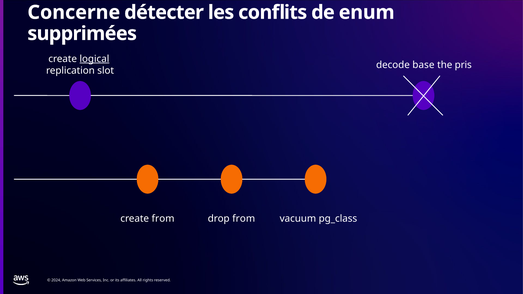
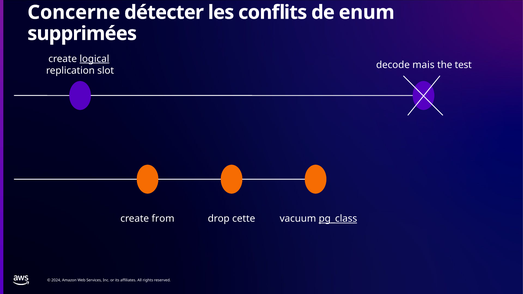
base: base -> mais (423, 65)
pris: pris -> test (463, 65)
drop from: from -> cette (244, 219)
pg_class underline: none -> present (338, 219)
